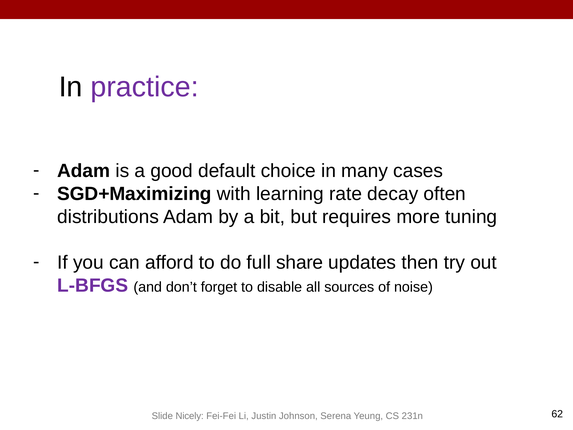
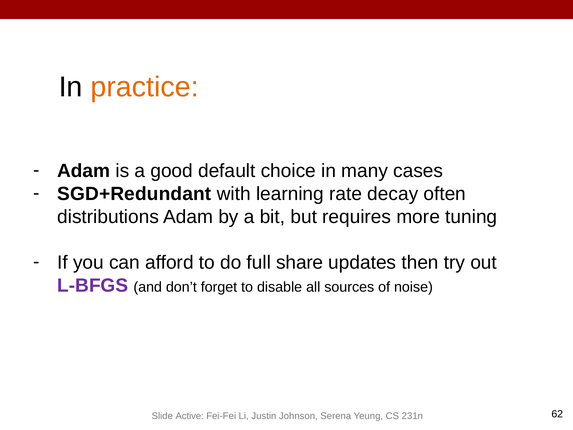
practice colour: purple -> orange (145, 87)
SGD+Maximizing: SGD+Maximizing -> SGD+Redundant (134, 194)
Nicely: Nicely -> Active (190, 416)
